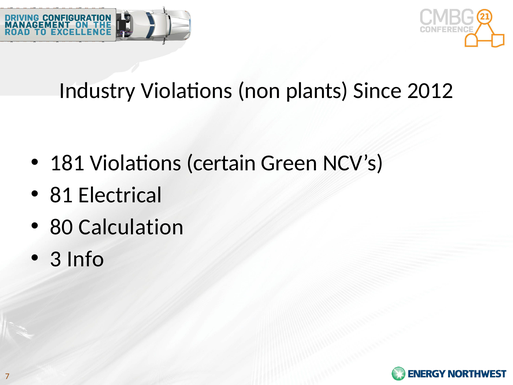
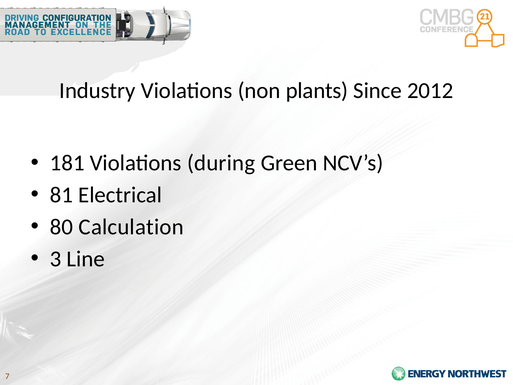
certain: certain -> during (221, 163)
Info: Info -> Line (86, 259)
